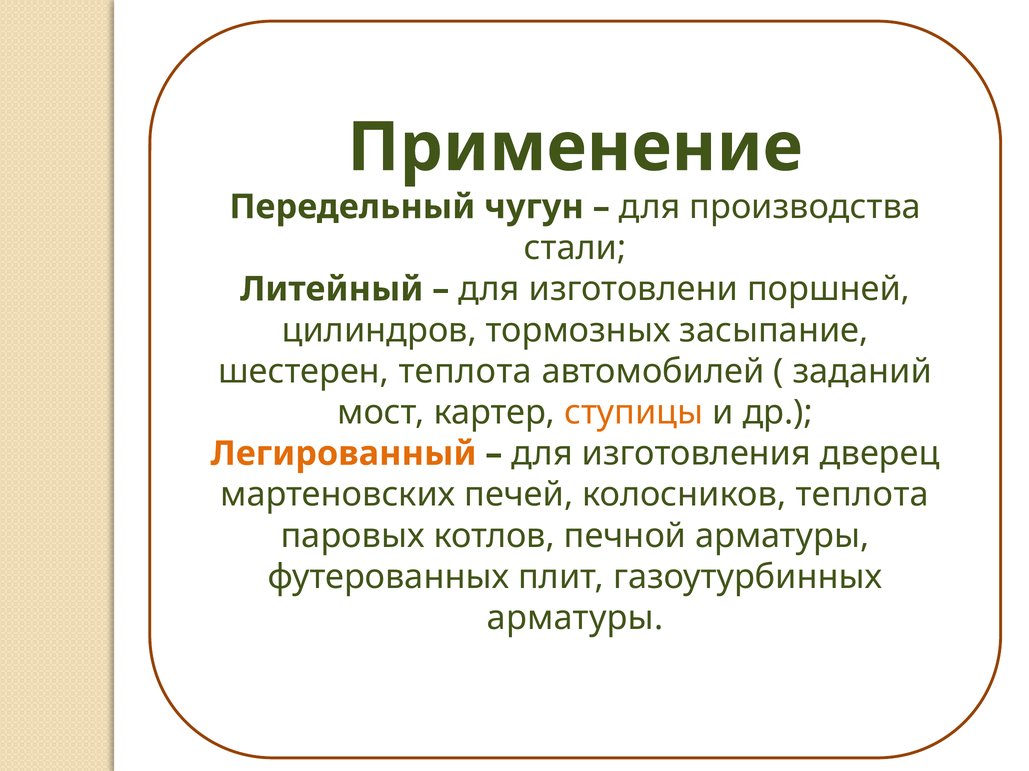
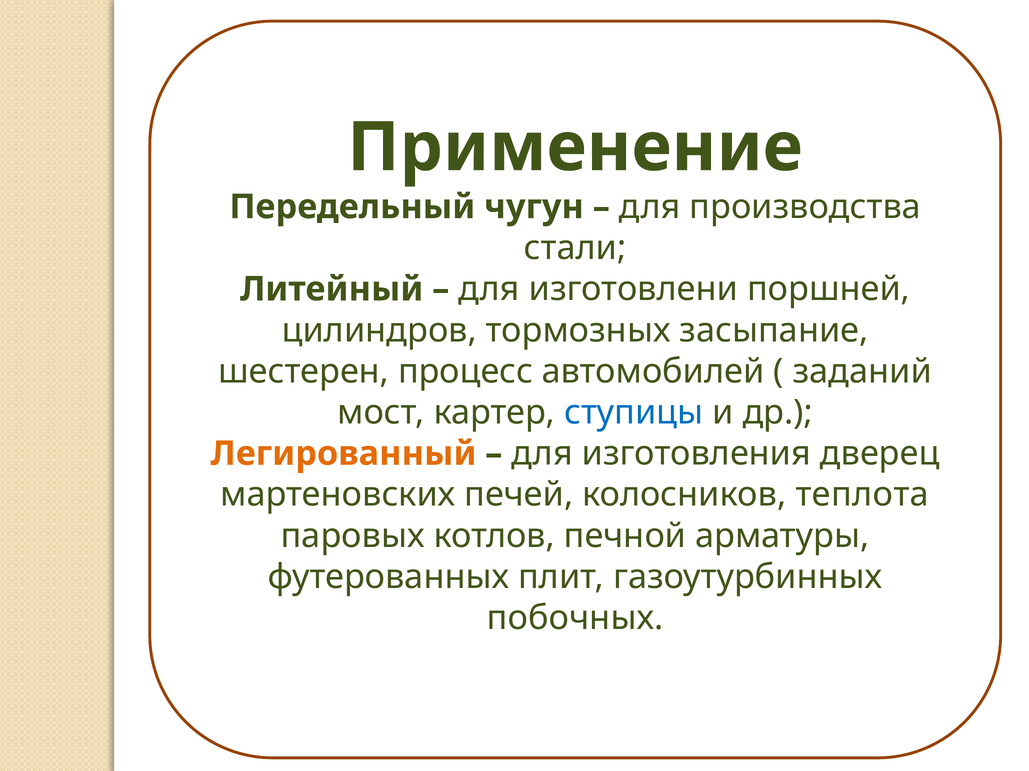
шестерен теплота: теплота -> процесс (466, 372)
ступицы colour: orange -> blue (634, 413)
арматуры: арматуры -> побочных (575, 619)
